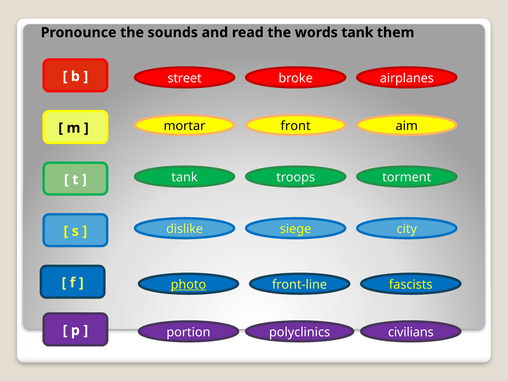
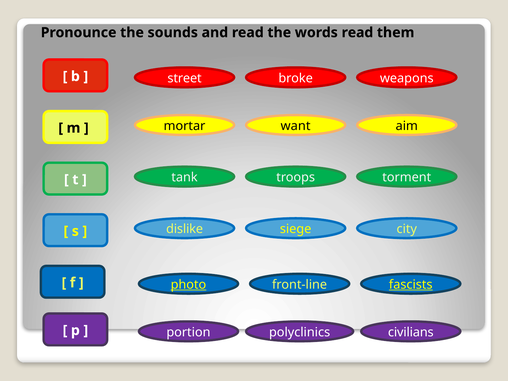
words tank: tank -> read (357, 33)
airplanes: airplanes -> weapons (407, 78)
front: front -> want (296, 126)
fascists underline: none -> present (411, 285)
